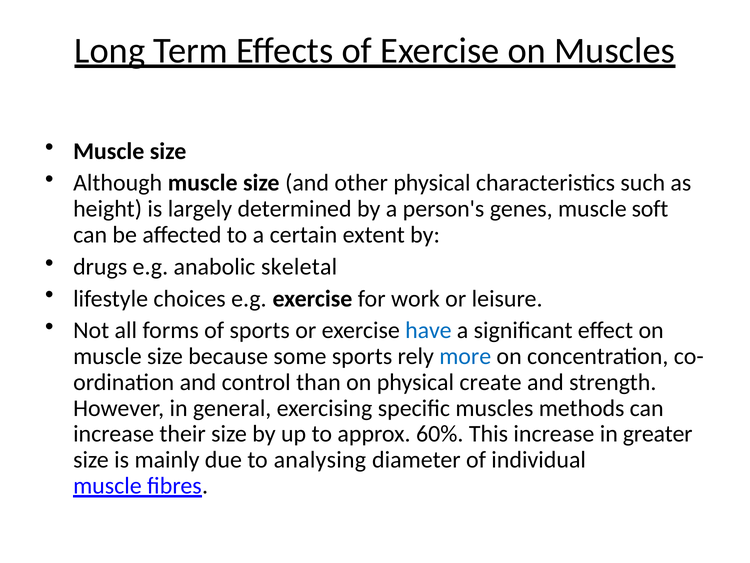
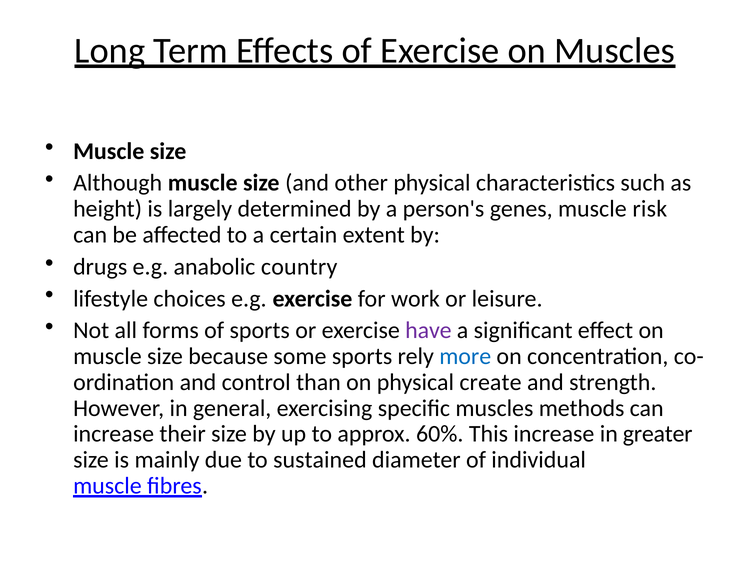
soft: soft -> risk (650, 209)
skeletal: skeletal -> country (299, 266)
have colour: blue -> purple (428, 330)
analysing: analysing -> sustained (320, 460)
